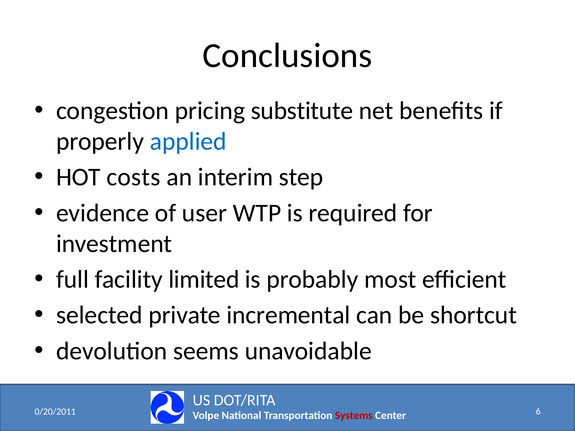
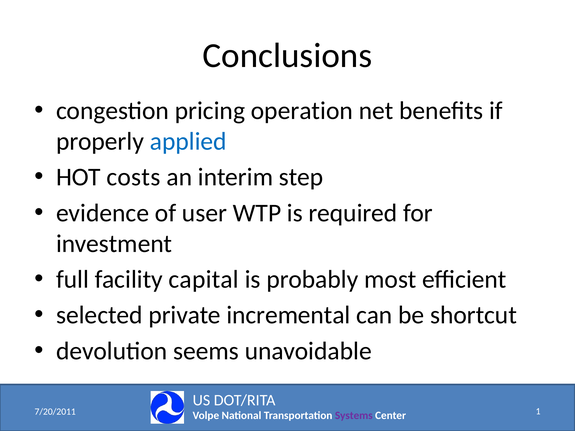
substitute: substitute -> operation (302, 111)
limited: limited -> capital (204, 280)
0/20/2011: 0/20/2011 -> 7/20/2011 (55, 412)
Systems colour: red -> purple (354, 416)
6: 6 -> 1 (538, 412)
